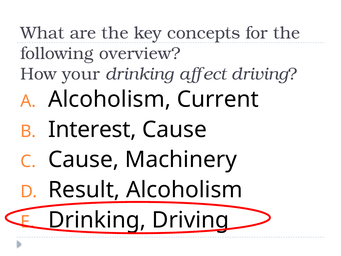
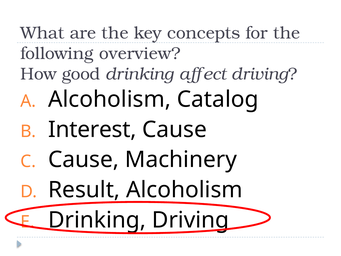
your: your -> good (81, 74)
Current: Current -> Catalog (218, 99)
